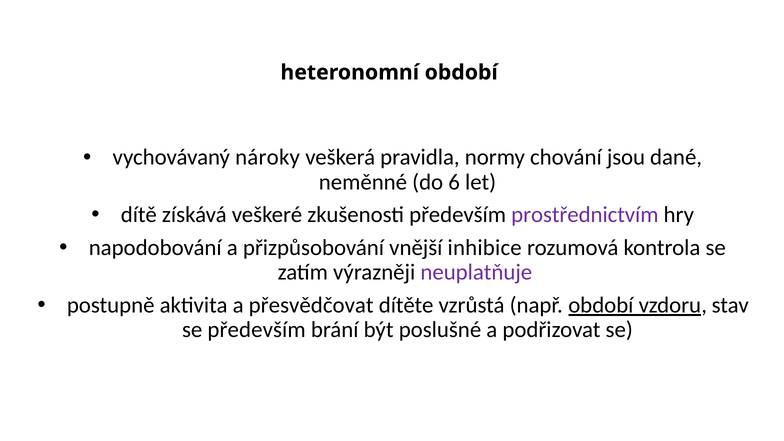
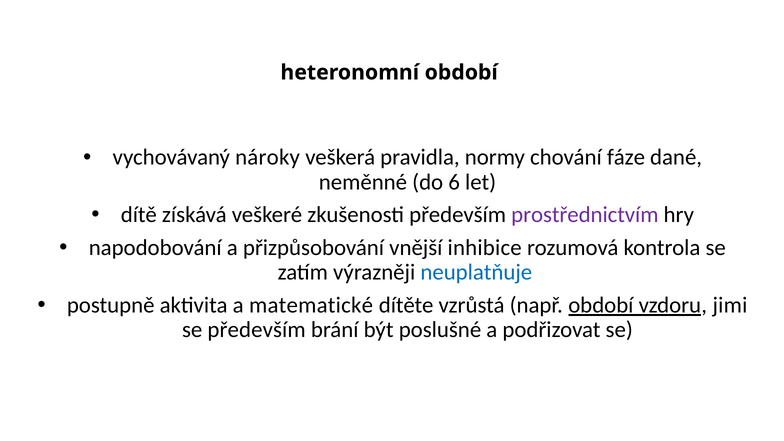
jsou: jsou -> fáze (626, 157)
neuplatňuje colour: purple -> blue (476, 272)
přesvědčovat: přesvědčovat -> matematické (311, 305)
stav: stav -> jimi (730, 305)
